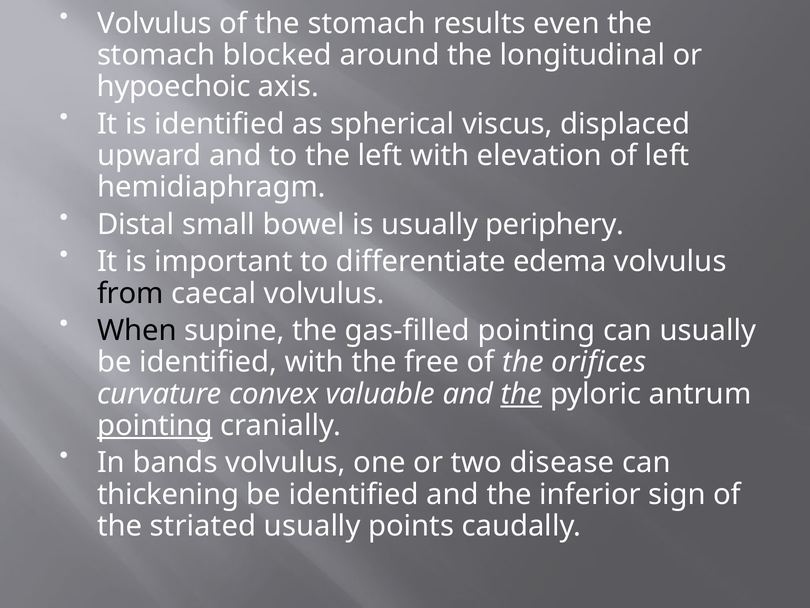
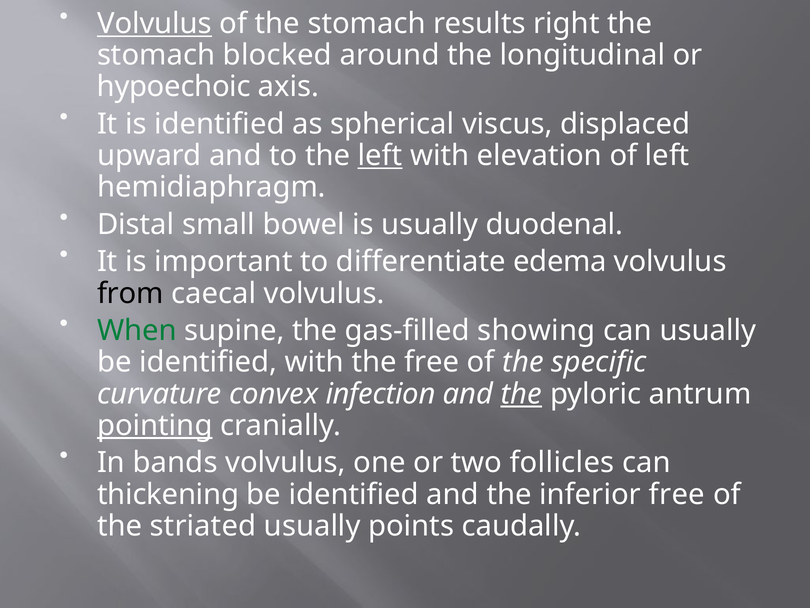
Volvulus underline: none -> present (154, 24)
even: even -> right (566, 24)
left underline: none -> present (380, 156)
periphery: periphery -> duodenal (554, 224)
When colour: black -> green (137, 330)
gas-filled pointing: pointing -> showing (536, 330)
orifices: orifices -> specific (599, 362)
valuable: valuable -> infection (380, 394)
disease: disease -> follicles (562, 462)
inferior sign: sign -> free (677, 494)
